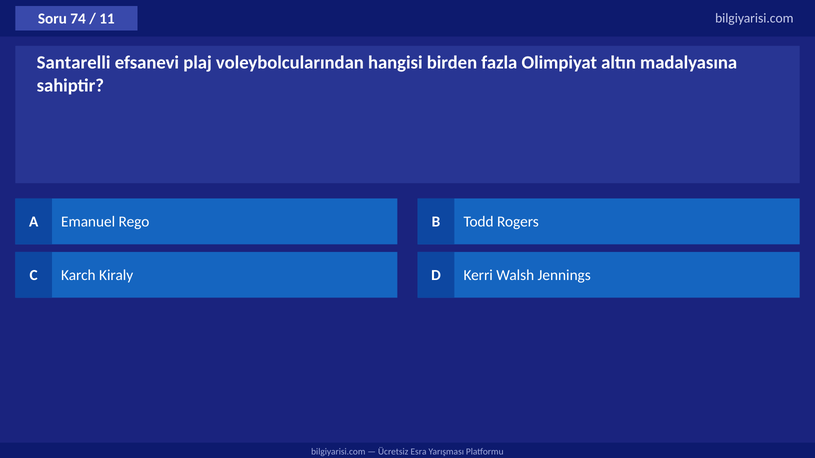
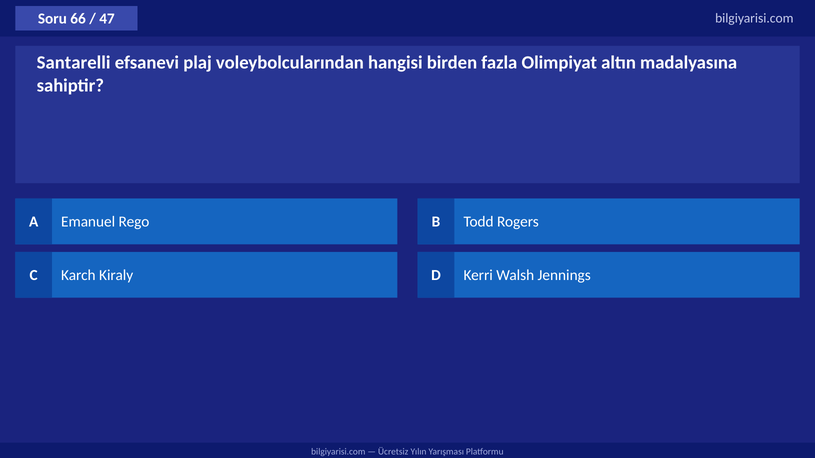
74: 74 -> 66 (78, 19)
11: 11 -> 47 (107, 19)
Esra: Esra -> Yılın (418, 452)
